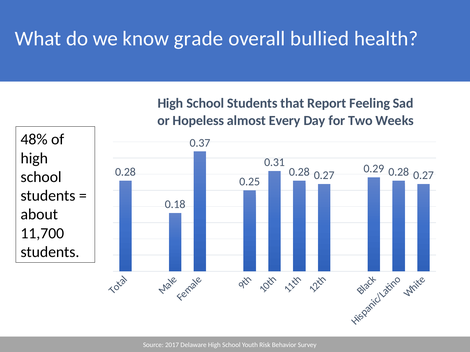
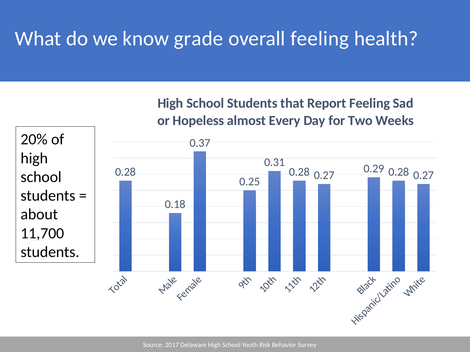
overall bullied: bullied -> feeling (320, 39)
48%: 48% -> 20% (34, 140)
